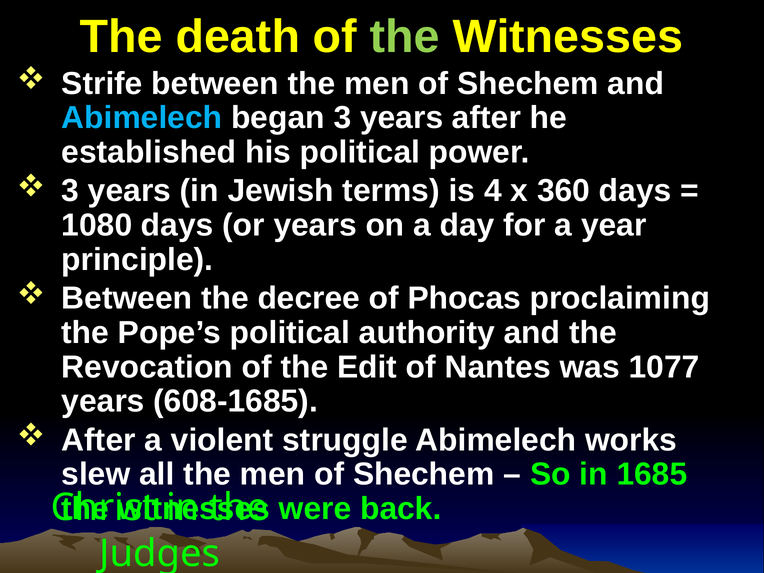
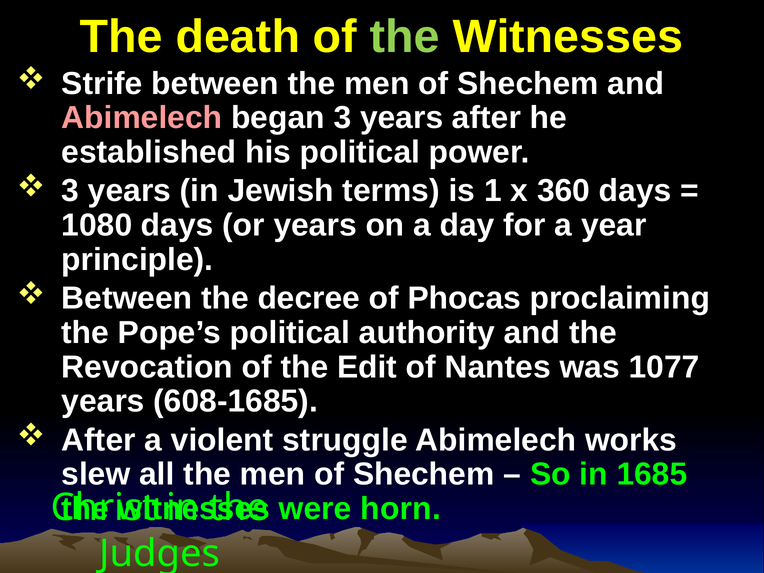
Abimelech colour: light blue -> pink (142, 118)
4: 4 -> 1 (493, 191)
back: back -> horn (401, 509)
